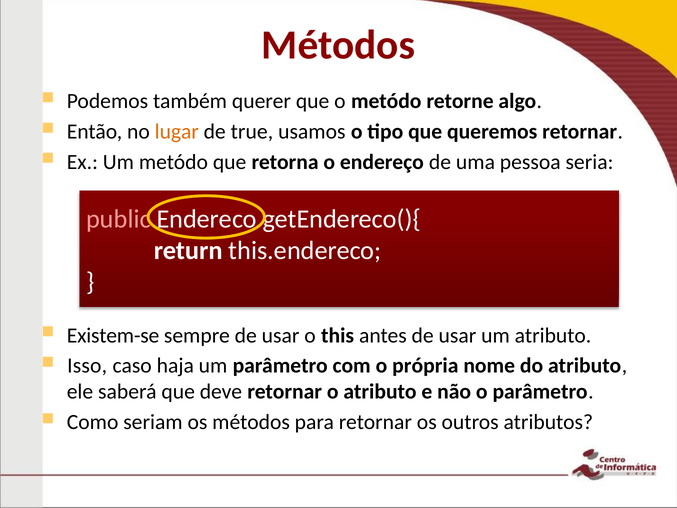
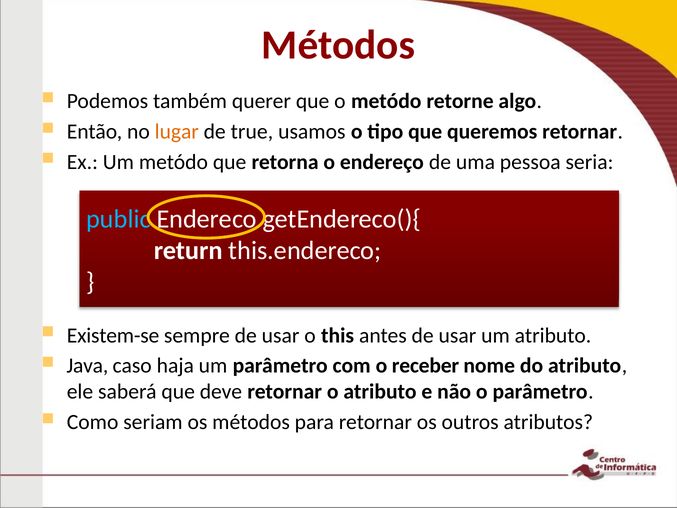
public colour: pink -> light blue (118, 219)
Isso: Isso -> Java (87, 366)
própria: própria -> receber (425, 366)
